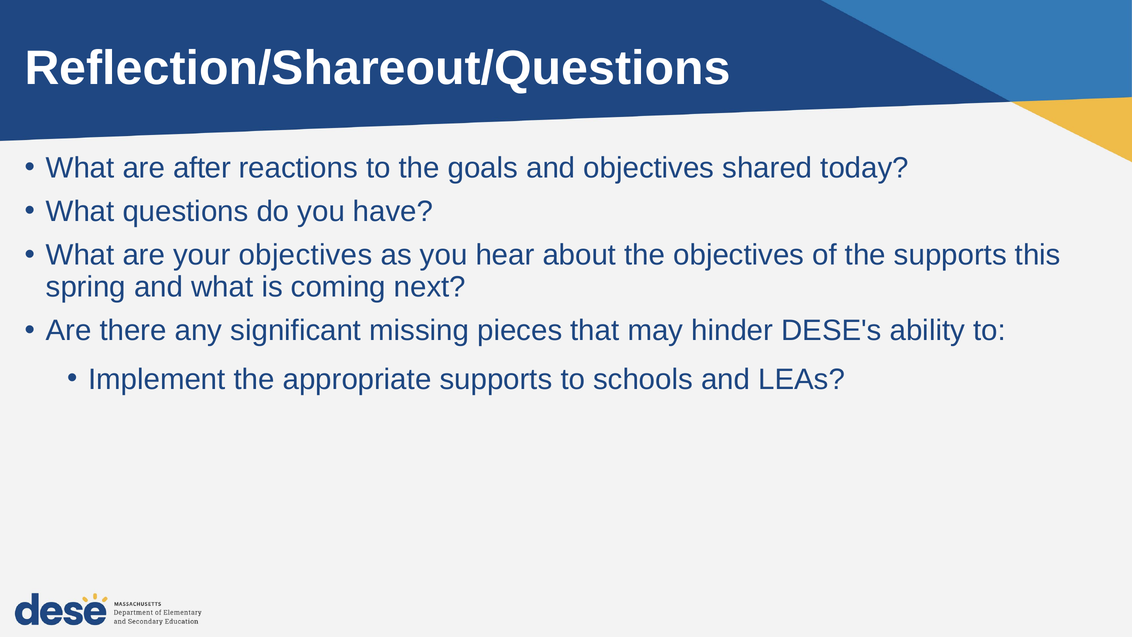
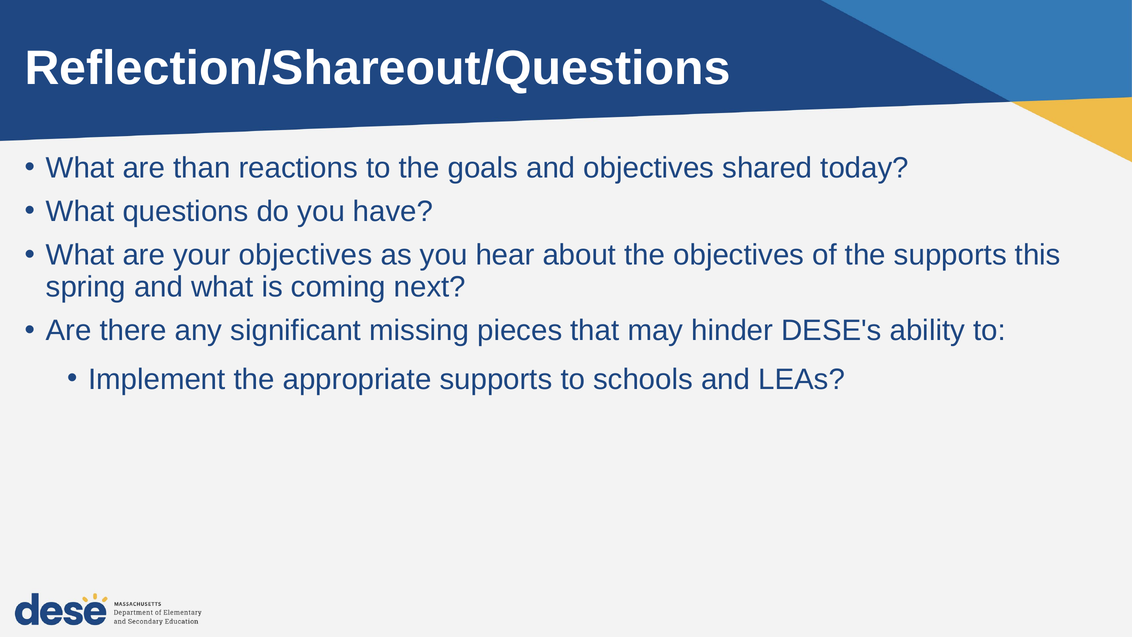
after: after -> than (202, 168)
